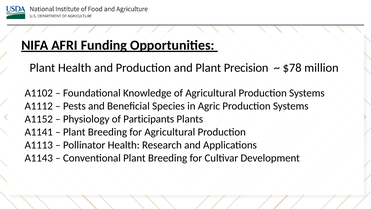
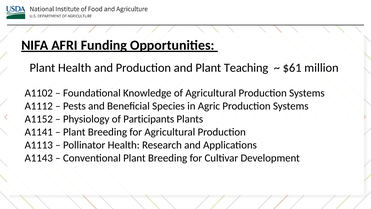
Precision: Precision -> Teaching (246, 68)
$78: $78 -> $61 (292, 68)
